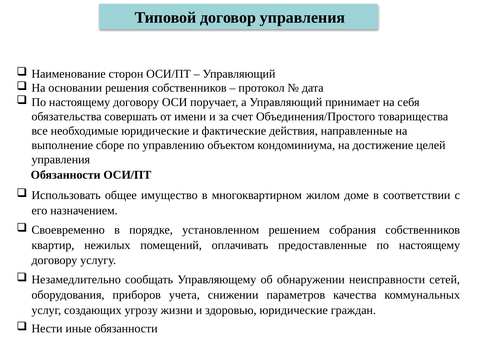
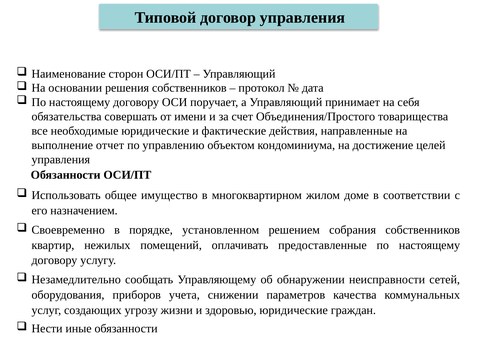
сборе: сборе -> отчет (110, 145)
